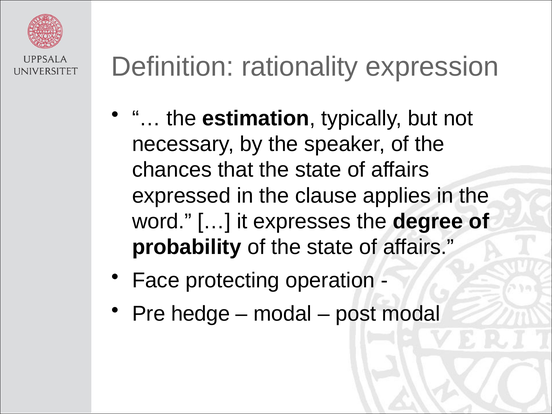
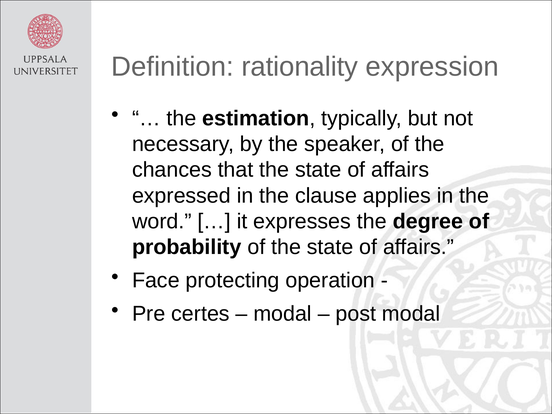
hedge: hedge -> certes (200, 314)
